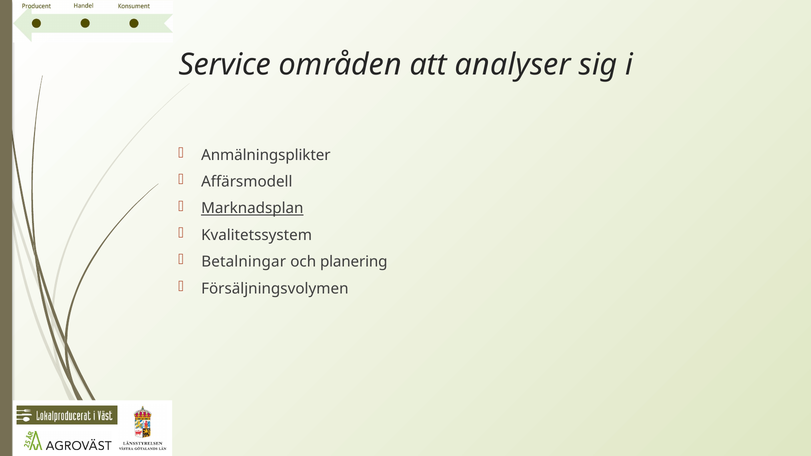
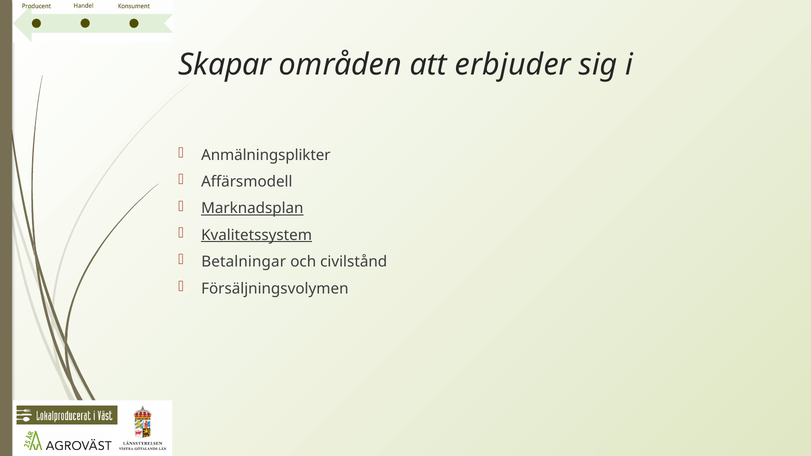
Service: Service -> Skapar (225, 65)
analyser: analyser -> erbjuder (513, 65)
Kvalitetssystem underline: none -> present (257, 235)
planering: planering -> civilstånd (354, 262)
